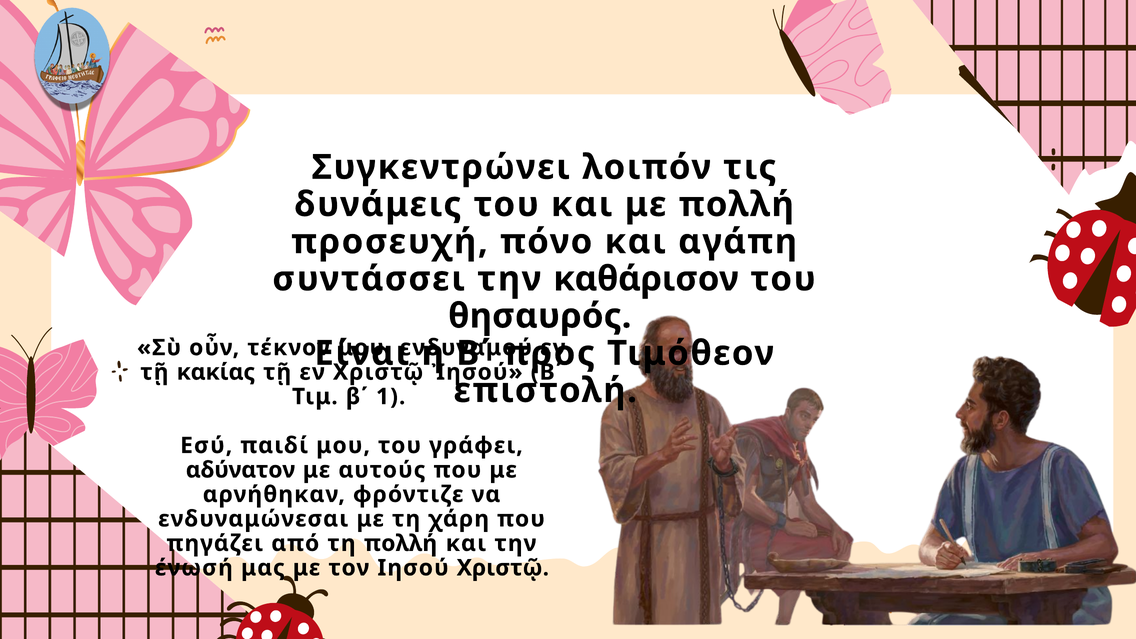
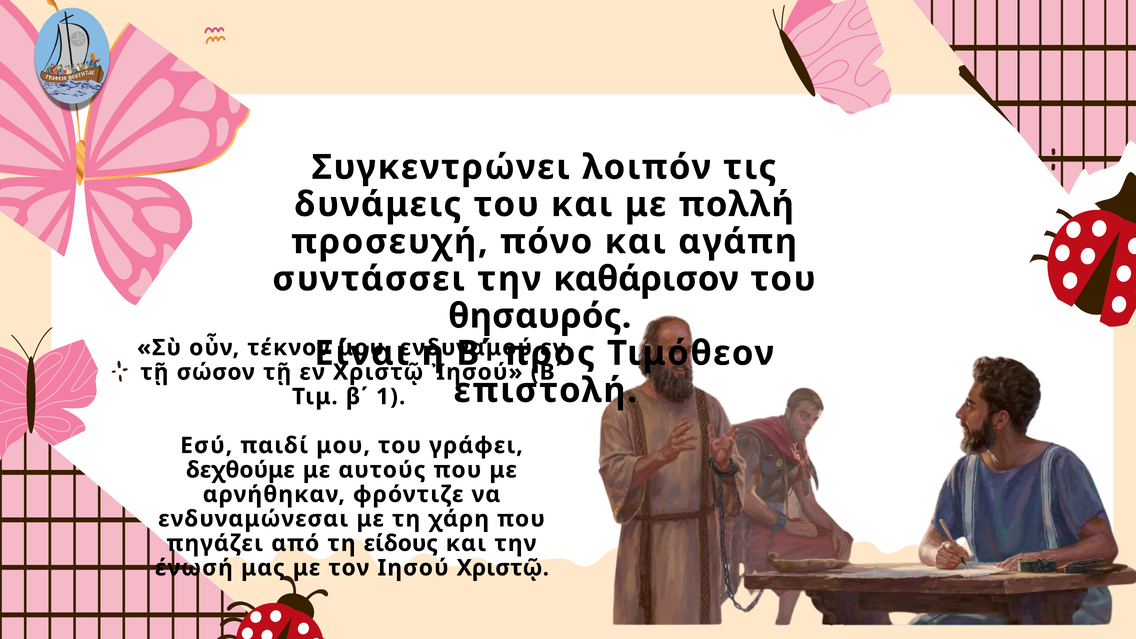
κακίας: κακίας -> σώσον (216, 372)
αδύνατον: αδύνατον -> δεχθούμε (240, 470)
τη πολλή: πολλή -> είδους (401, 543)
